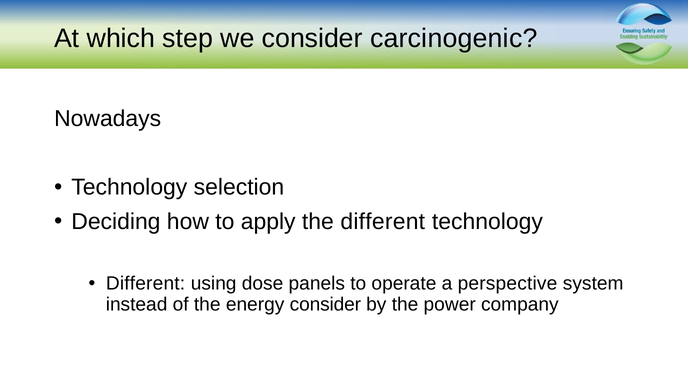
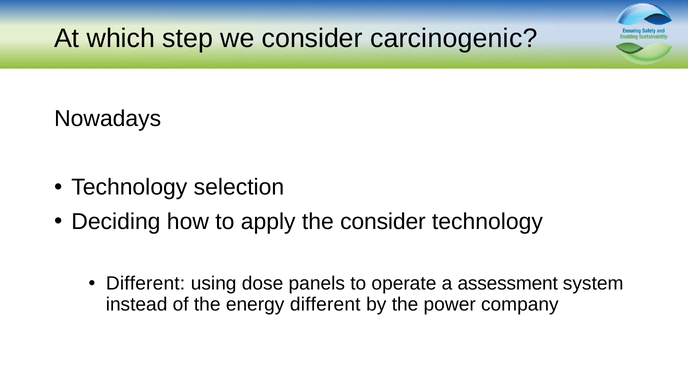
the different: different -> consider (383, 222)
perspective: perspective -> assessment (508, 284)
energy consider: consider -> different (325, 304)
